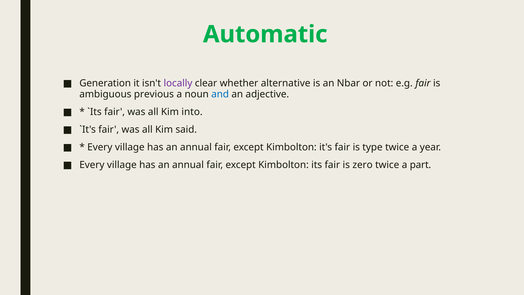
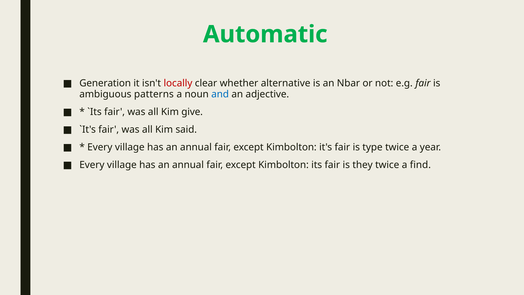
locally colour: purple -> red (178, 83)
previous: previous -> patterns (154, 94)
into: into -> give (192, 112)
zero: zero -> they (363, 165)
part: part -> find (420, 165)
